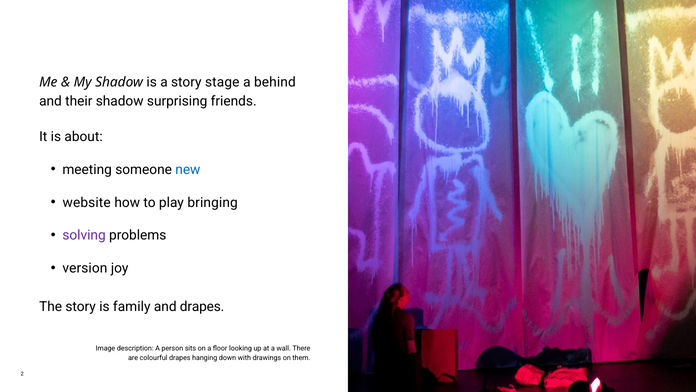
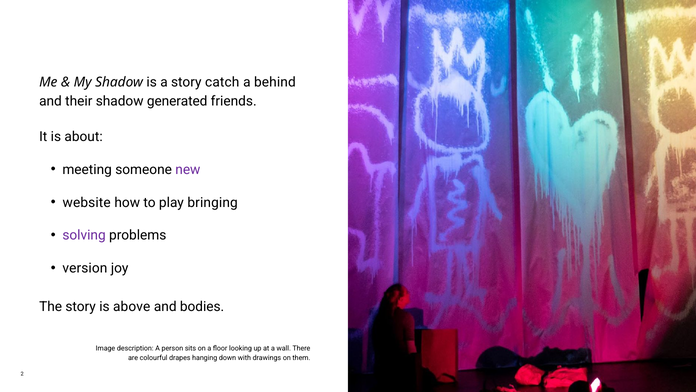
stage: stage -> catch (222, 82)
surprising: surprising -> generated (177, 101)
new colour: blue -> purple (188, 169)
family: family -> above (132, 306)
and drapes: drapes -> bodies (202, 306)
